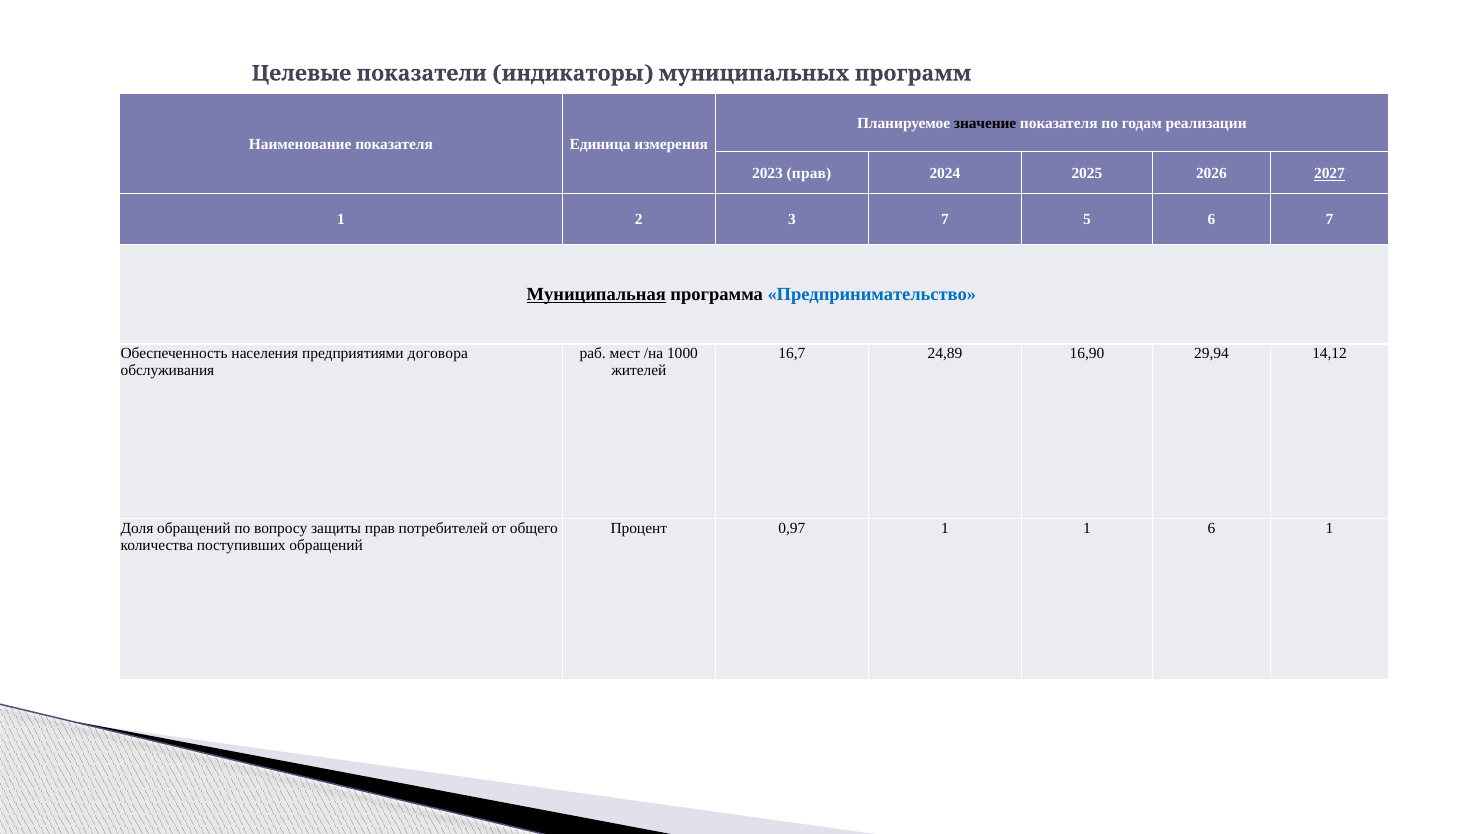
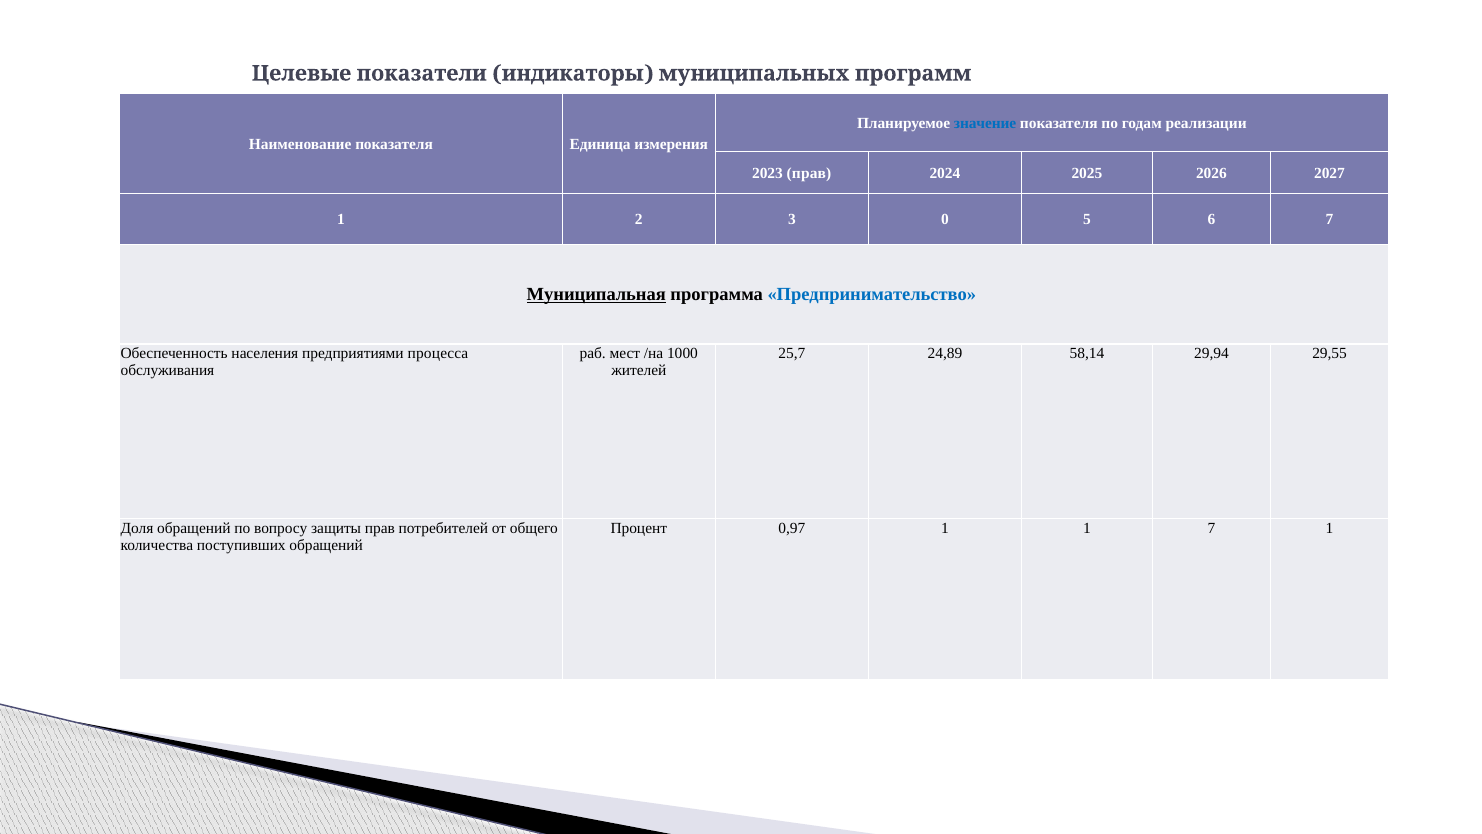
значение colour: black -> blue (985, 123)
2027 underline: present -> none (1329, 173)
3 7: 7 -> 0 (945, 220)
договора: договора -> процесса (438, 353)
16,7: 16,7 -> 25,7 (792, 353)
16,90: 16,90 -> 58,14 (1087, 353)
14,12: 14,12 -> 29,55 (1330, 353)
1 6: 6 -> 7 (1212, 528)
